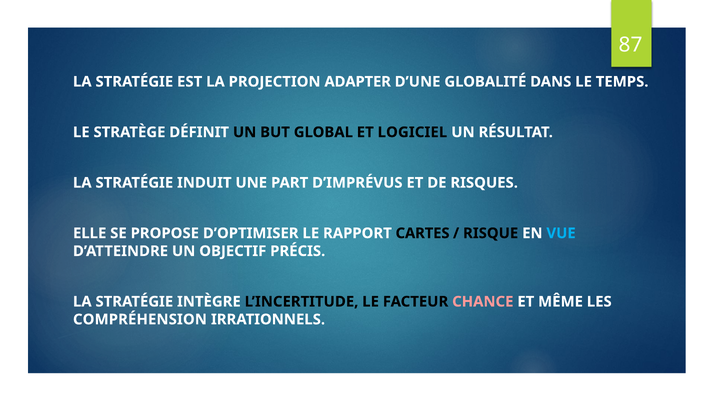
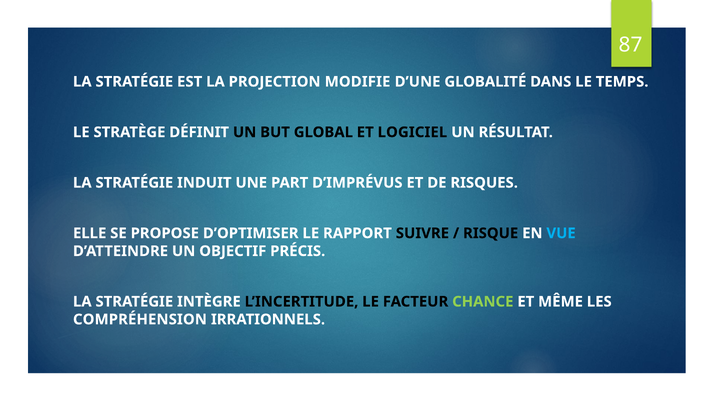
ADAPTER: ADAPTER -> MODIFIE (358, 82)
CARTES: CARTES -> SUIVRE (422, 234)
CHANCE colour: pink -> light green (483, 302)
